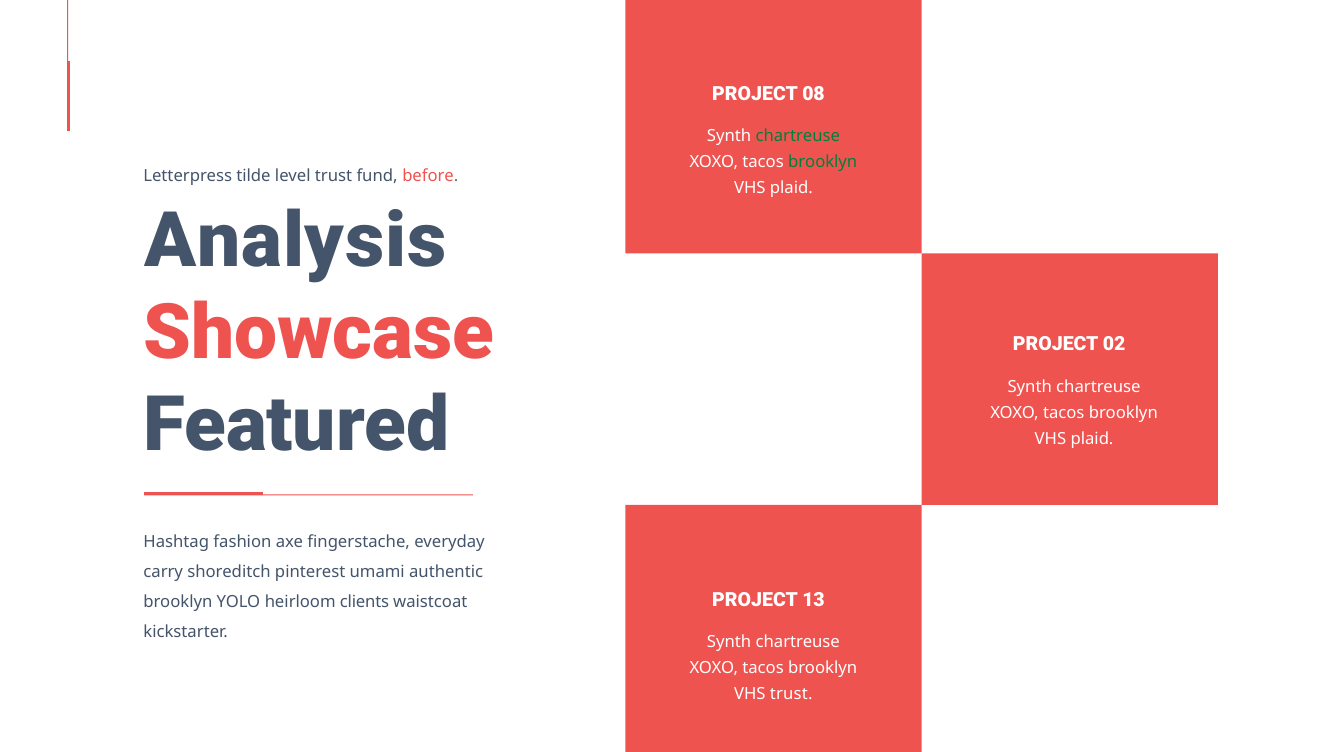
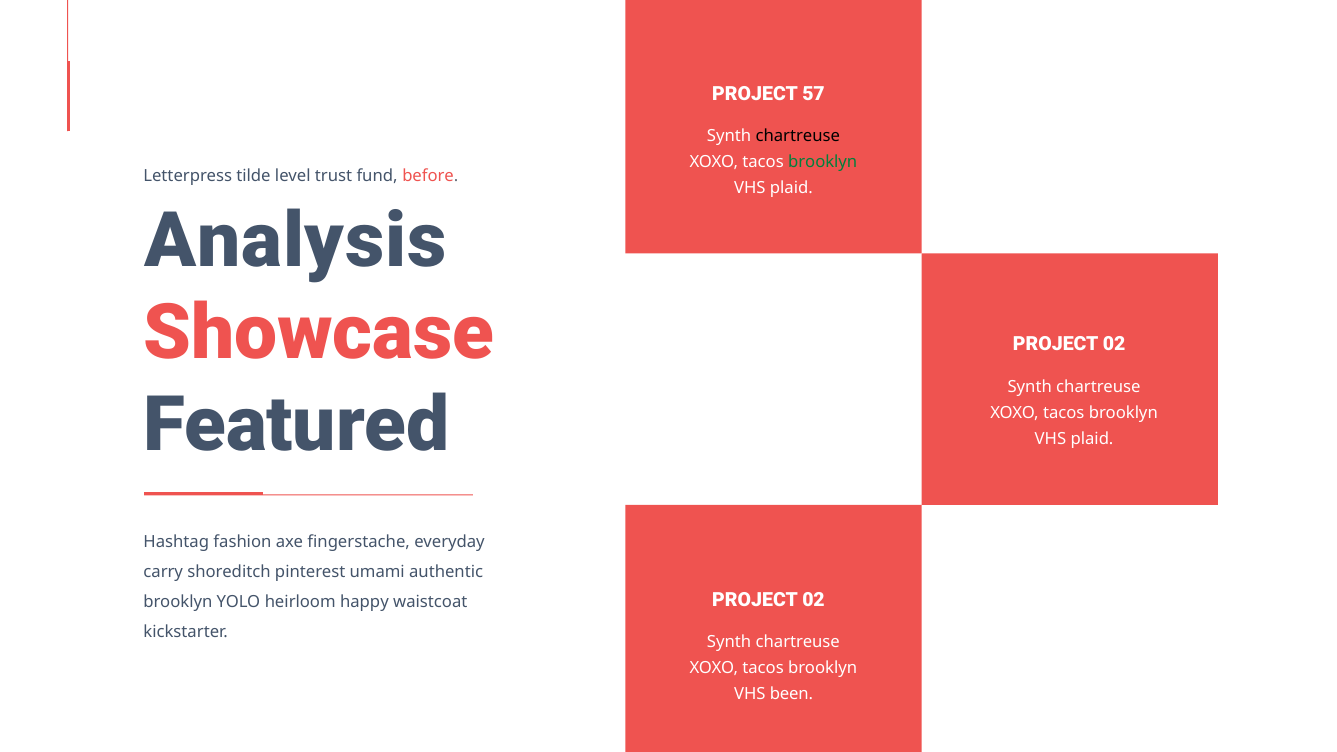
08: 08 -> 57 (814, 94)
chartreuse colour: green -> black (798, 136)
13: 13 -> 02 (814, 600)
clients: clients -> happy (364, 602)
VHS trust: trust -> been (791, 694)
